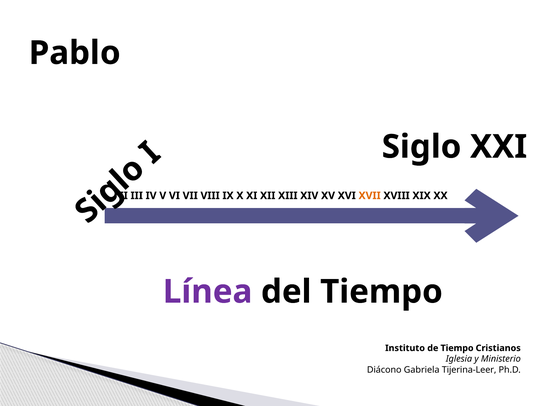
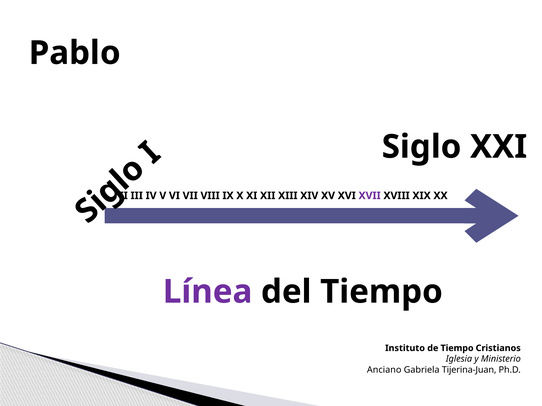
XVII colour: orange -> purple (370, 196)
Diácono: Diácono -> Anciano (384, 370)
Tijerina-Leer: Tijerina-Leer -> Tijerina-Juan (469, 370)
